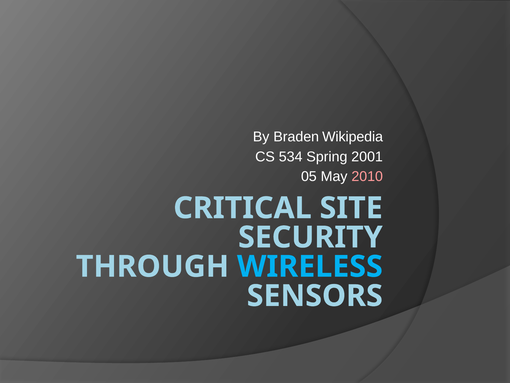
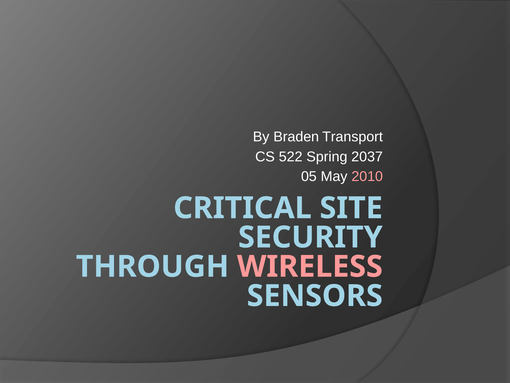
Wikipedia: Wikipedia -> Transport (353, 137)
534: 534 -> 522 (291, 157)
2001: 2001 -> 2037 (367, 157)
WIRELESS colour: light blue -> pink (310, 266)
